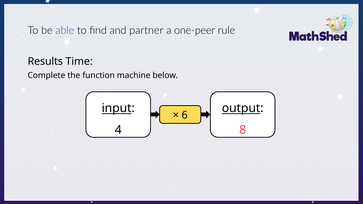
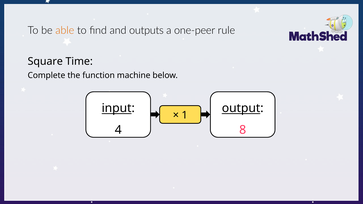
able colour: purple -> orange (65, 31)
partner: partner -> outputs (146, 31)
Results: Results -> Square (45, 61)
6: 6 -> 1 (185, 115)
